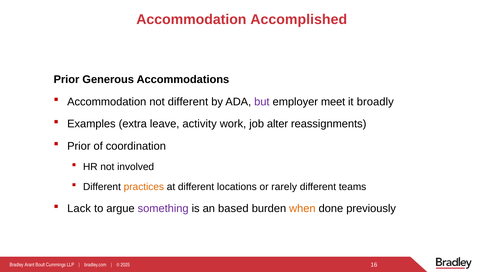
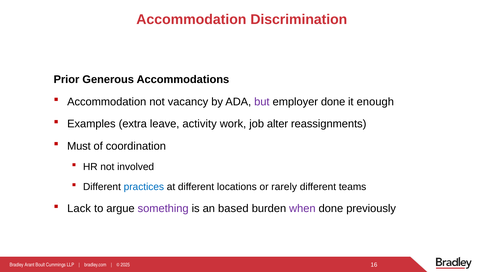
Accomplished: Accomplished -> Discrimination (299, 19)
not different: different -> vacancy (188, 102)
employer meet: meet -> done (333, 102)
broadly: broadly -> enough (375, 102)
Prior: Prior -> Must (79, 146)
practices colour: orange -> blue (144, 187)
when colour: orange -> purple (302, 208)
